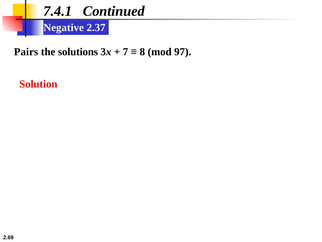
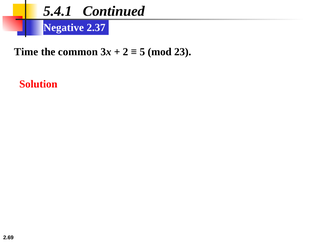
7.4.1: 7.4.1 -> 5.4.1 (58, 11)
Pairs: Pairs -> Time (26, 52)
solutions: solutions -> common (78, 52)
7: 7 -> 2 (125, 52)
8: 8 -> 5 (142, 52)
97: 97 -> 23 (183, 52)
